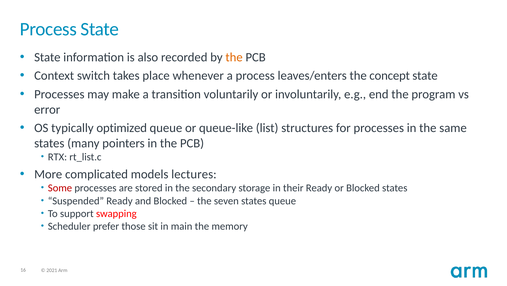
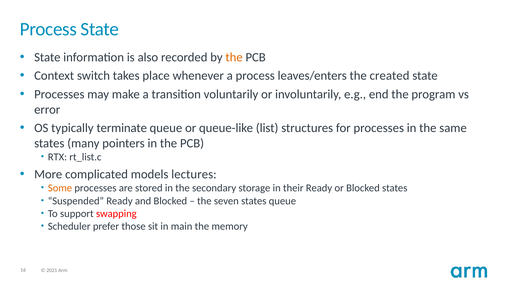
concept: concept -> created (390, 76)
optimized: optimized -> terminate (122, 128)
Some colour: red -> orange (60, 188)
